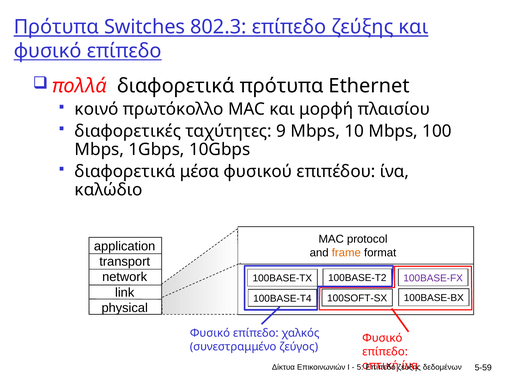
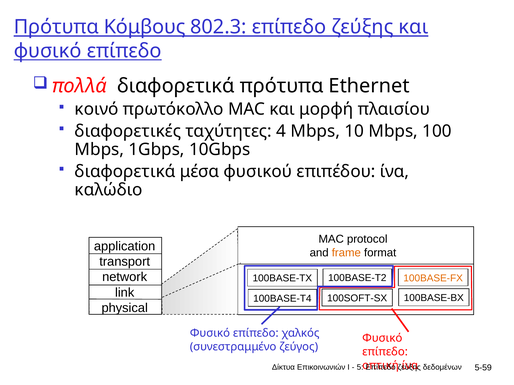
Switches: Switches -> Κόμβους (145, 27)
9: 9 -> 4 (281, 131)
100BASE-FX colour: purple -> orange (433, 278)
